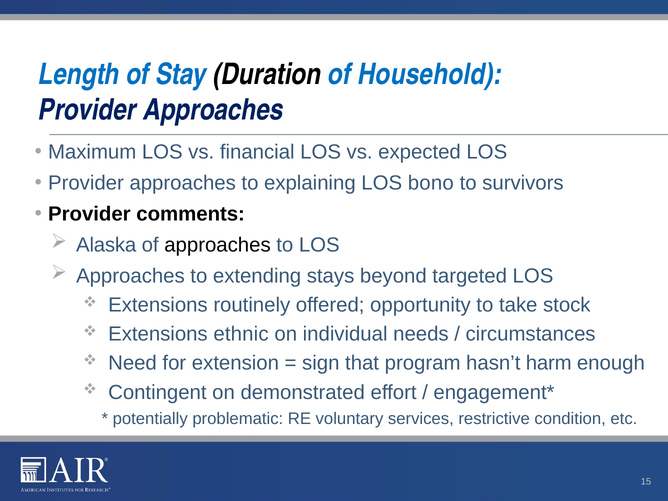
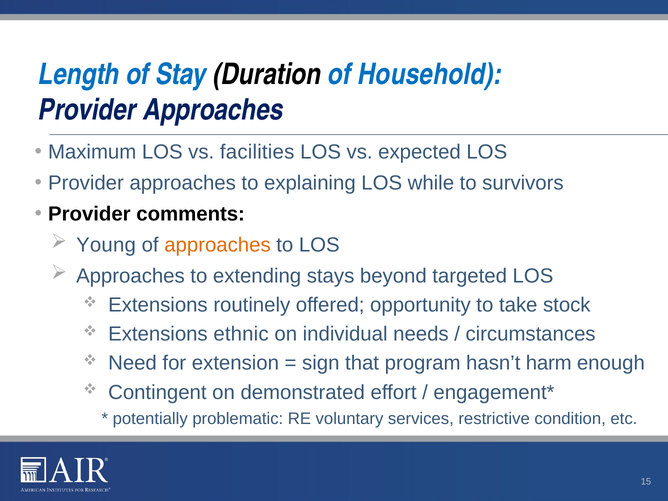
financial: financial -> facilities (257, 152)
bono: bono -> while (431, 183)
Alaska: Alaska -> Young (106, 245)
approaches colour: black -> orange (217, 245)
